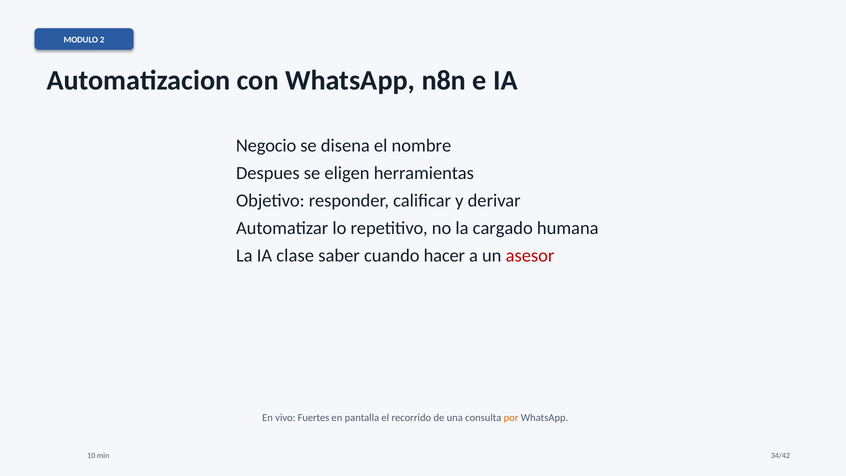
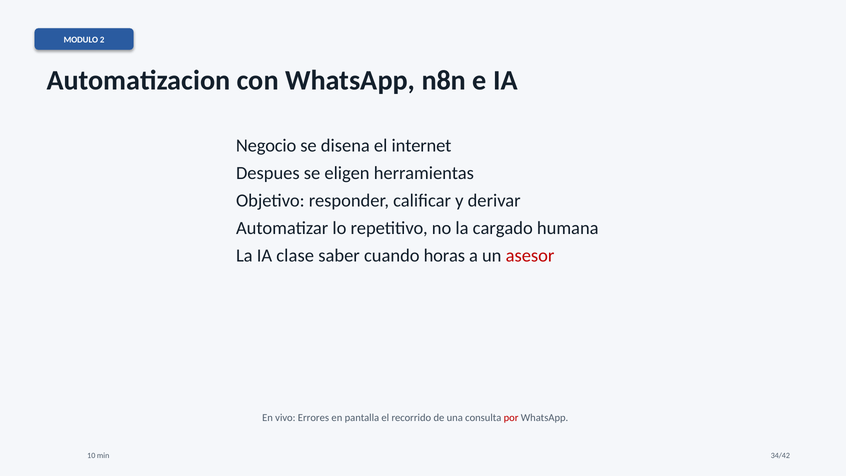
nombre: nombre -> internet (422, 146)
hacer: hacer -> horas (444, 256)
Fuertes: Fuertes -> Errores (313, 418)
por colour: orange -> red (511, 418)
